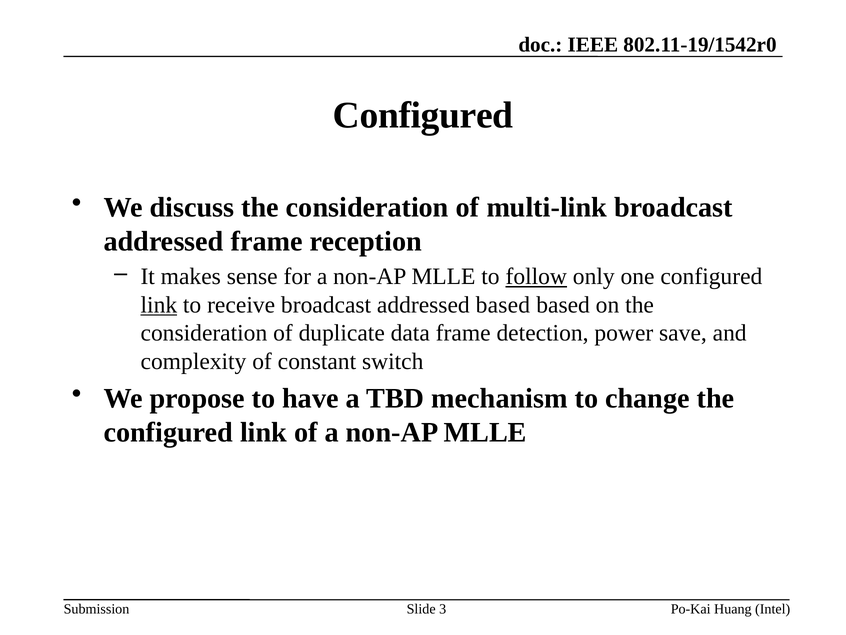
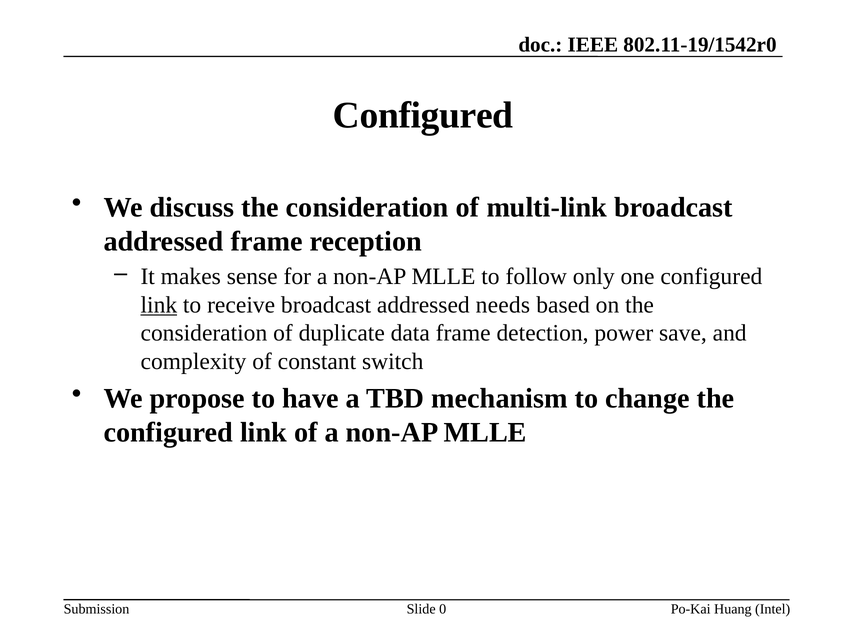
follow underline: present -> none (536, 276)
addressed based: based -> needs (503, 305)
3: 3 -> 0 (443, 609)
